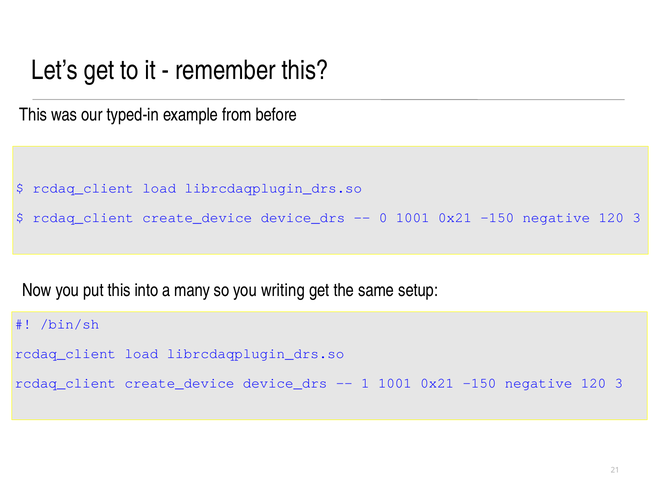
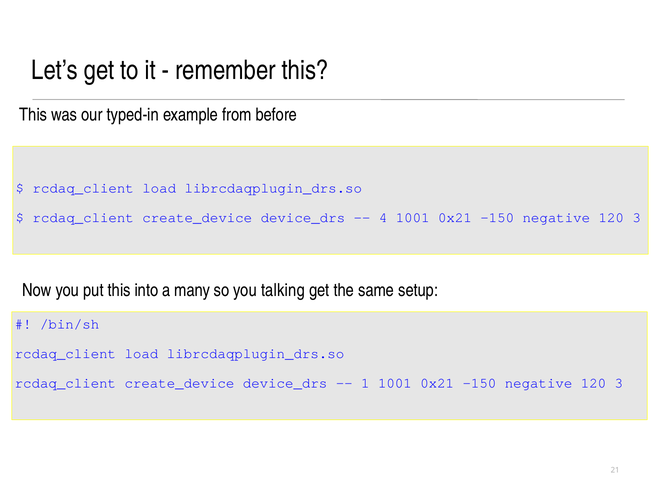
0: 0 -> 4 (383, 217)
writing: writing -> talking (283, 290)
